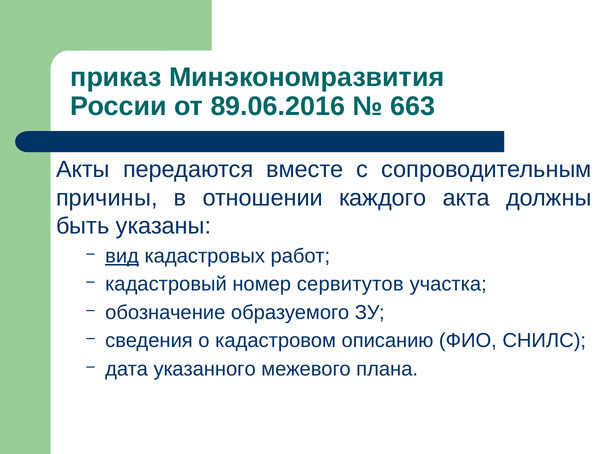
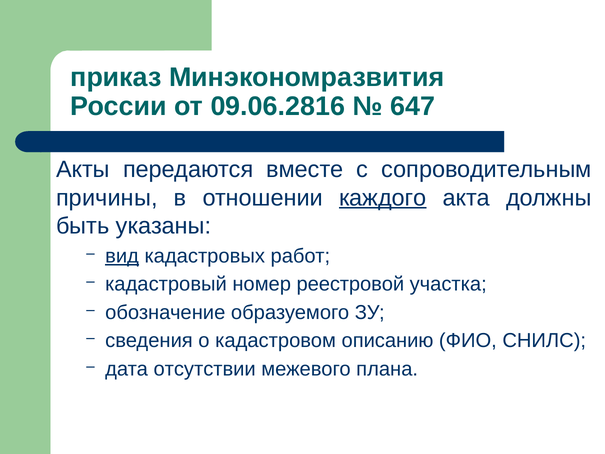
89.06.2016: 89.06.2016 -> 09.06.2816 (278, 107)
663: 663 -> 647 (413, 107)
каждого underline: none -> present (383, 198)
сервитутов: сервитутов -> реестровой (350, 284)
указанного: указанного -> отсутствии (205, 369)
